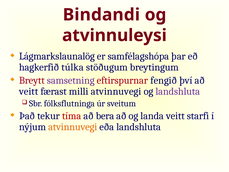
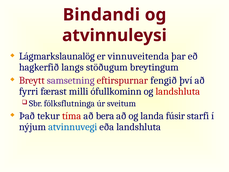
samfélagshópa: samfélagshópa -> vinnuveitenda (138, 56)
túlka: túlka -> langs (73, 67)
veitt: veitt -> fyrri (29, 91)
milli atvinnuvegi: atvinnuvegi -> ófullkominn (116, 91)
landshluta colour: purple -> red (178, 91)
landa veitt: veitt -> fúsir (175, 116)
atvinnuvegi colour: orange -> blue (73, 127)
